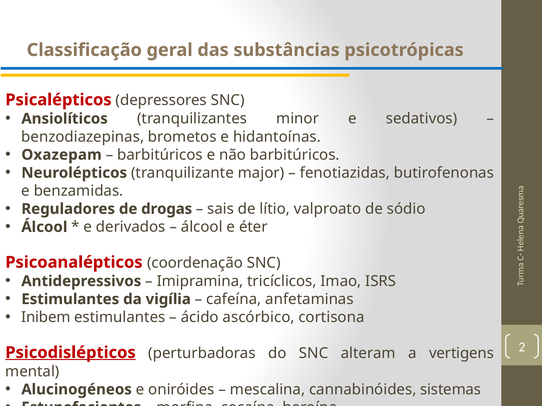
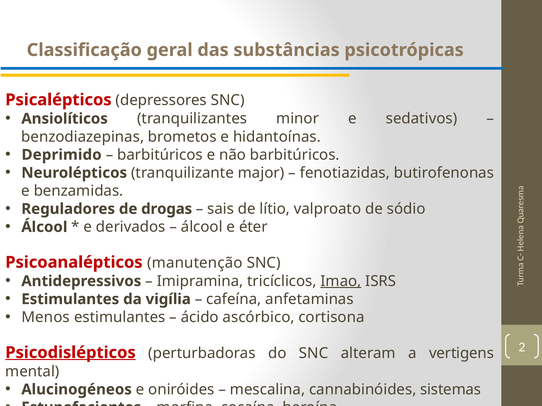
Oxazepam: Oxazepam -> Deprimido (62, 155)
coordenação: coordenação -> manutenção (195, 263)
Imao underline: none -> present (341, 281)
Inibem: Inibem -> Menos (46, 318)
